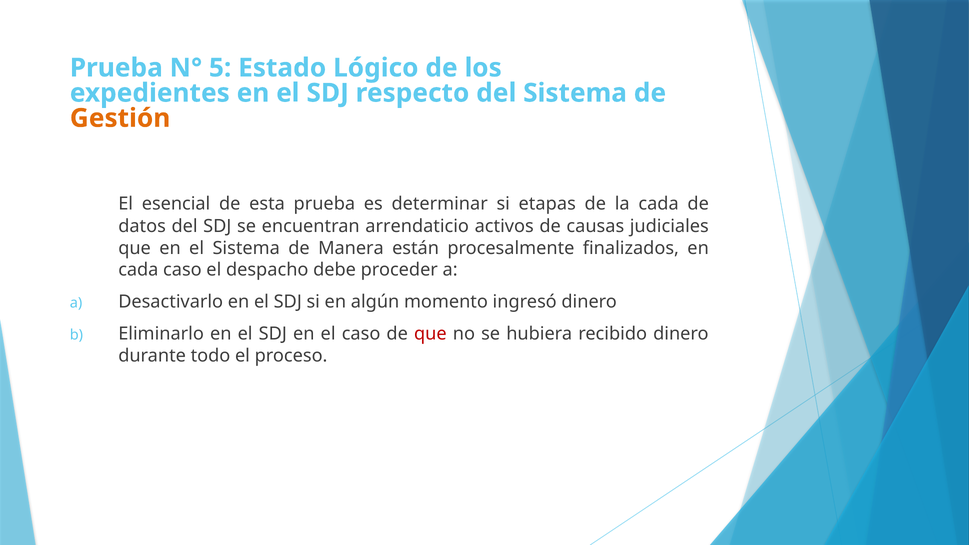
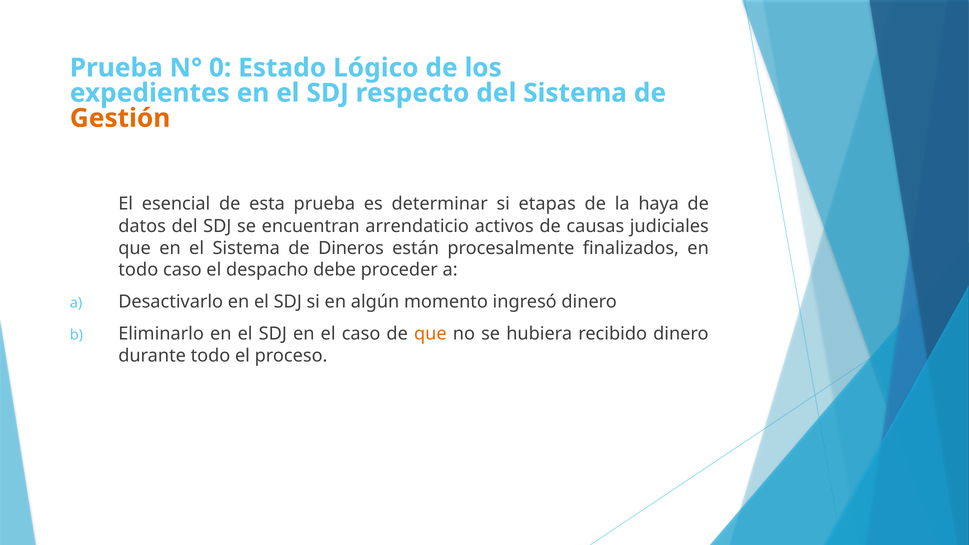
5: 5 -> 0 (220, 68)
la cada: cada -> haya (659, 204)
Manera: Manera -> Dineros (351, 248)
cada: cada -> todo (138, 270)
que colour: red -> orange (430, 334)
